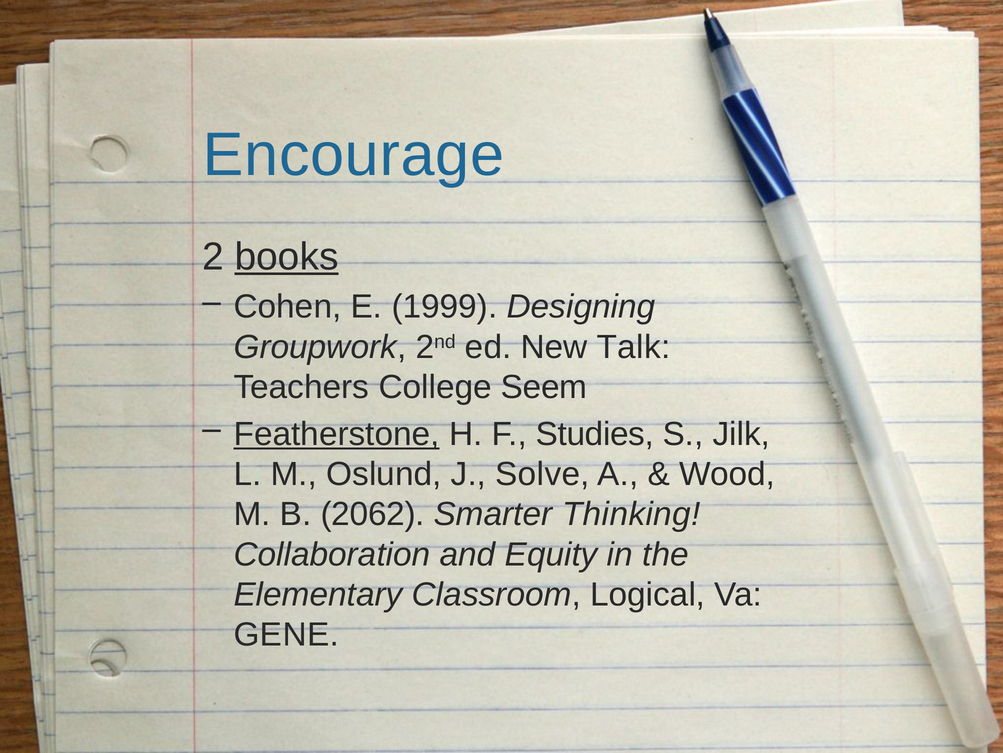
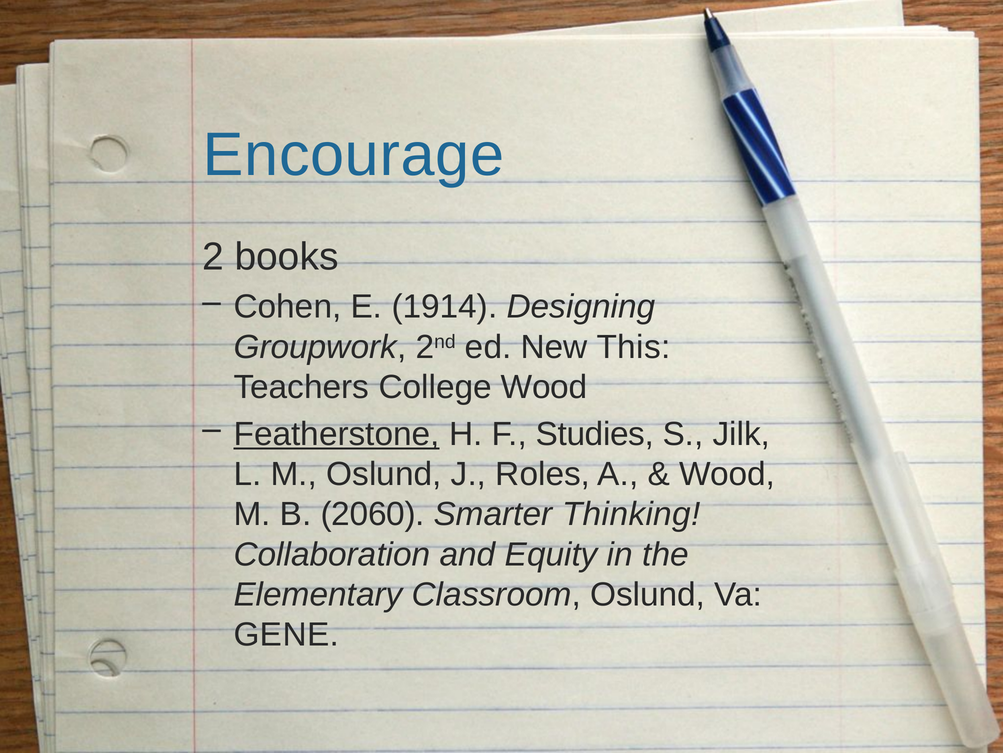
books underline: present -> none (287, 257)
1999: 1999 -> 1914 (444, 307)
Talk: Talk -> This (634, 347)
College Seem: Seem -> Wood (544, 387)
Solve: Solve -> Roles (543, 474)
2062: 2062 -> 2060 (373, 514)
Classroom Logical: Logical -> Oslund (648, 594)
